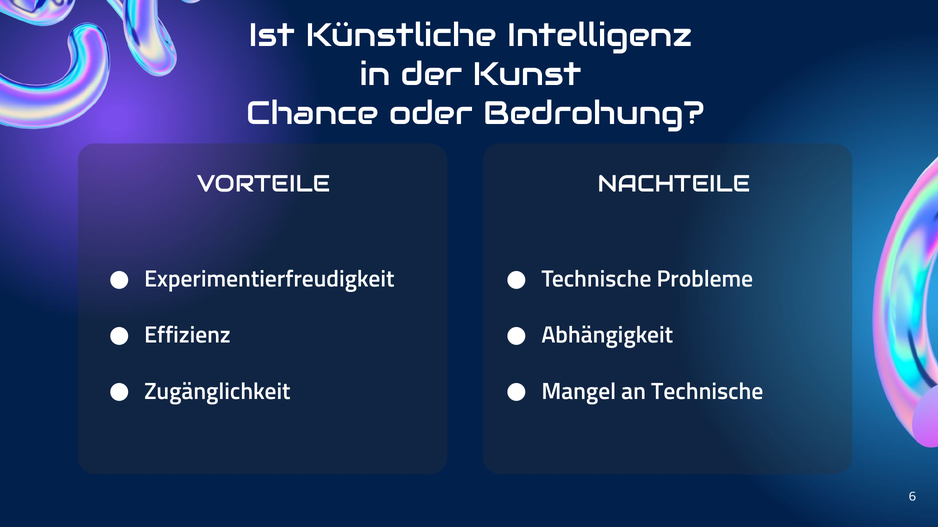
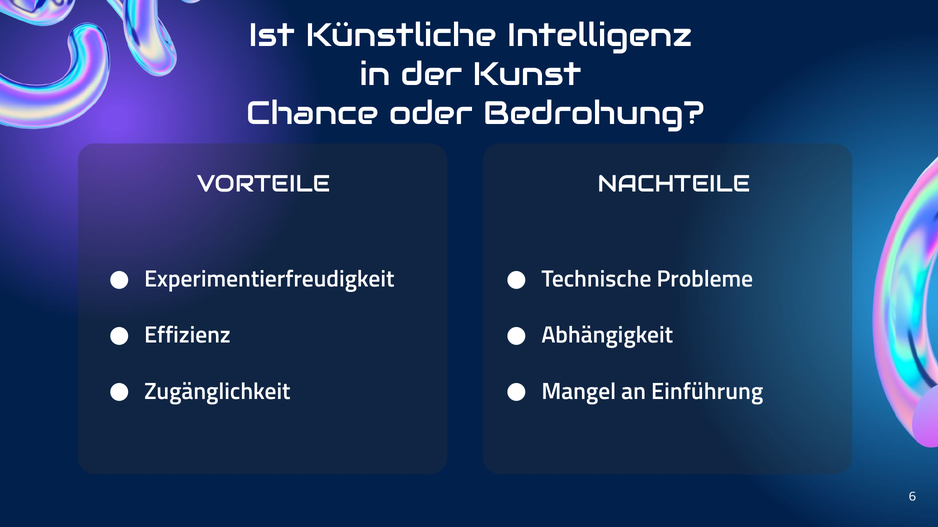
an Technische: Technische -> Einführung (707, 392)
